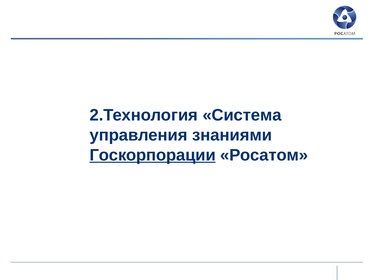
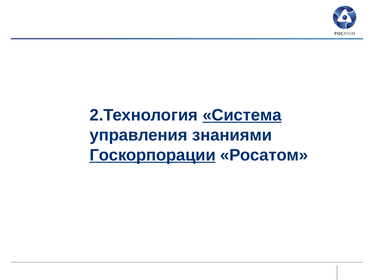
Система underline: none -> present (242, 115)
